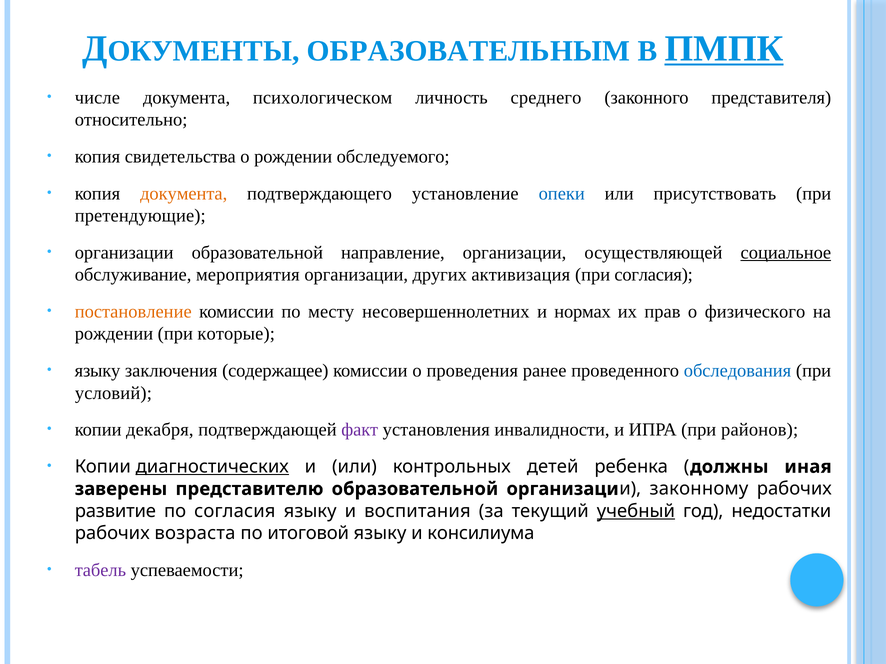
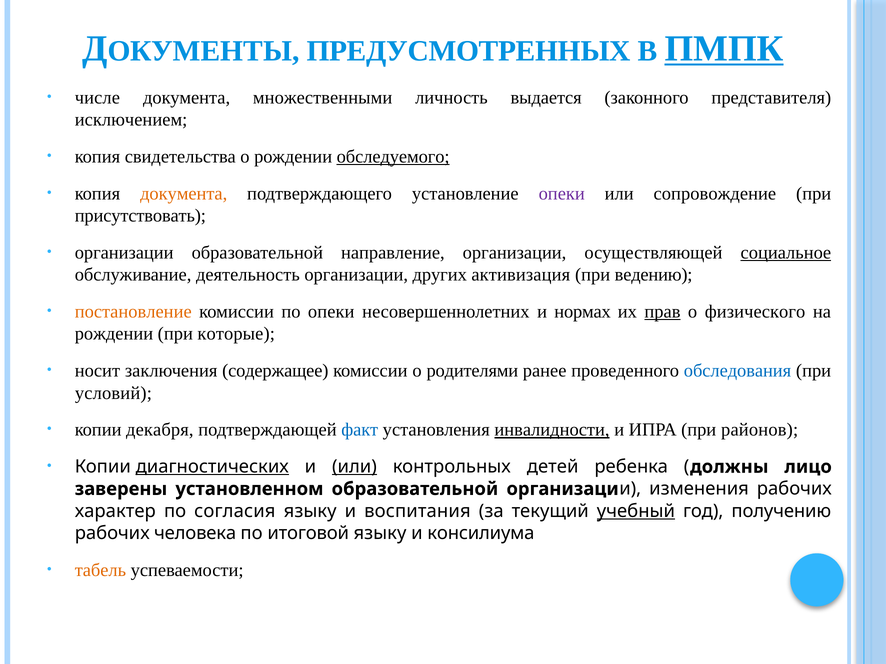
ОБРАЗОВАТЕЛЬНЫМ: ОБРАЗОВАТЕЛЬНЫМ -> ПРЕДУСМОТРЕННЫХ (469, 51)
психологическом: психологическом -> множественными (323, 98)
среднего: среднего -> выдается (546, 98)
относительно: относительно -> исключением (131, 120)
обследуемого underline: none -> present (393, 157)
опеки colour: blue -> purple (562, 194)
присутствовать: присутствовать -> сопровождение (715, 194)
претендующие: претендующие -> присутствовать (140, 216)
мероприятия: мероприятия -> деятельность (248, 275)
при согласия: согласия -> ведению (654, 275)
по месту: месту -> опеки (331, 312)
прав underline: none -> present (662, 312)
языку: языку -> носит (97, 371)
проведения: проведения -> родителями (472, 371)
факт colour: purple -> blue (360, 430)
инвалидности underline: none -> present (552, 430)
или underline: none -> present (354, 467)
иная: иная -> лицо (808, 467)
представителю: представителю -> установленном (249, 489)
законному: законному -> изменения (699, 489)
развитие: развитие -> характер (115, 511)
недостатки: недостатки -> получению (781, 511)
возраста: возраста -> человека (195, 534)
табель colour: purple -> orange (100, 571)
